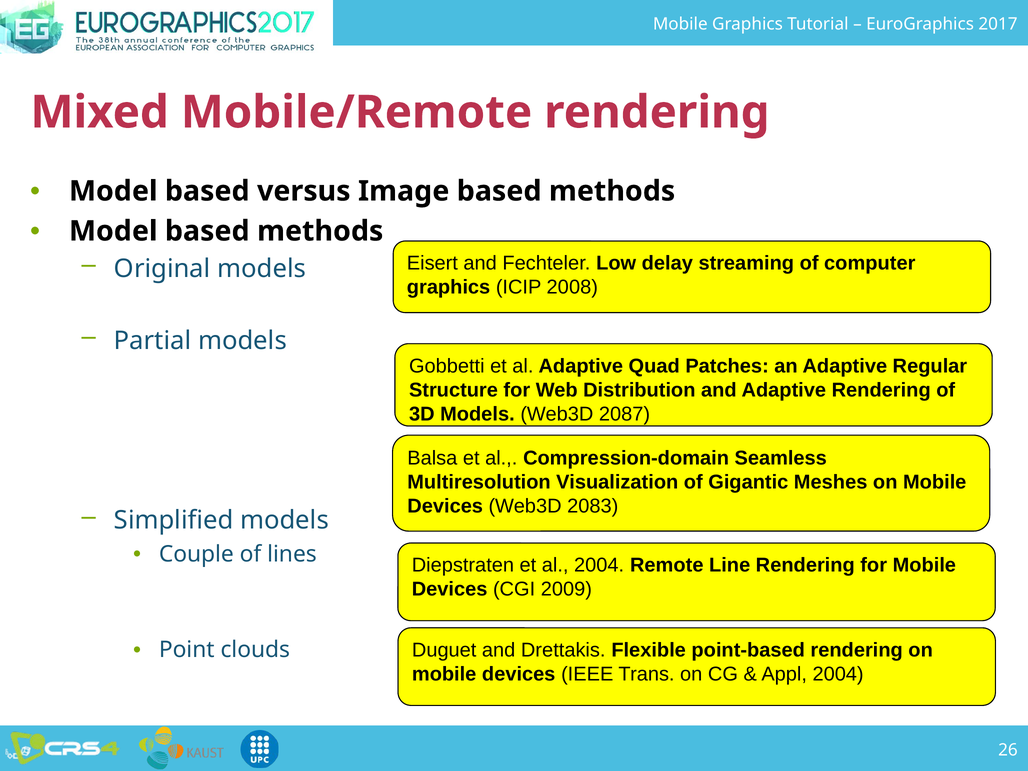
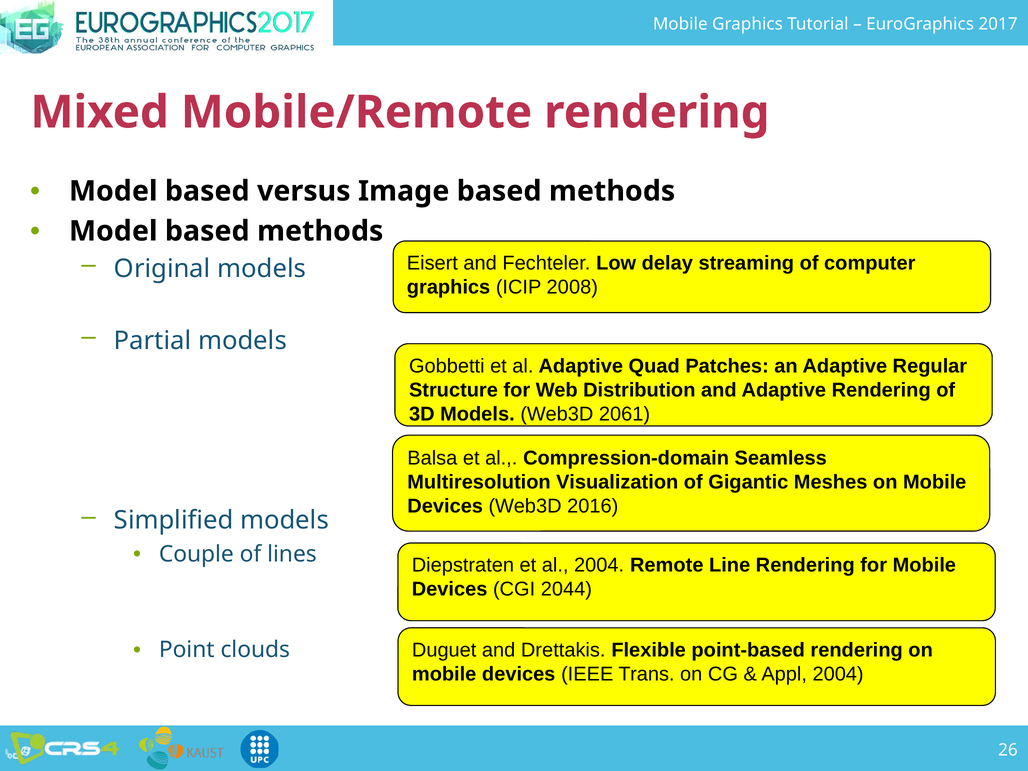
2087: 2087 -> 2061 (625, 414)
2083: 2083 -> 2016 (593, 506)
2009: 2009 -> 2044 (566, 589)
